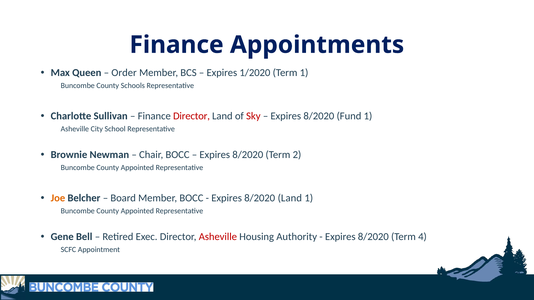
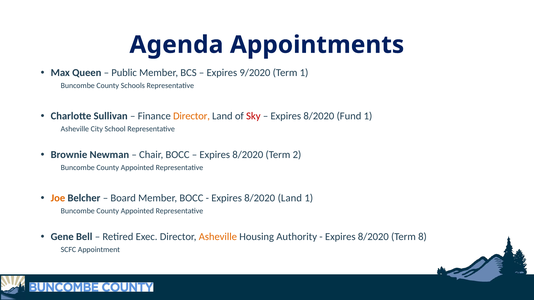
Finance: Finance -> Agenda (176, 45)
Order: Order -> Public (124, 73)
1/2020: 1/2020 -> 9/2020 (255, 73)
Director colour: red -> orange (192, 116)
Asheville colour: red -> orange (218, 237)
4: 4 -> 8 (422, 237)
